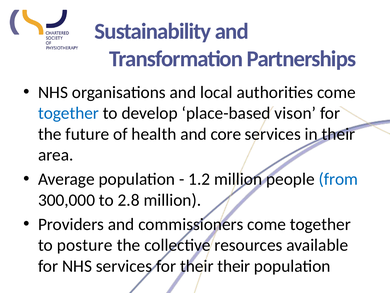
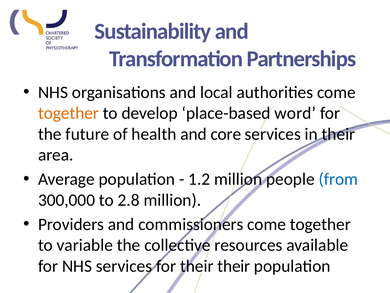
together colour: blue -> orange (69, 113)
vison: vison -> word (295, 113)
posture: posture -> variable (85, 245)
